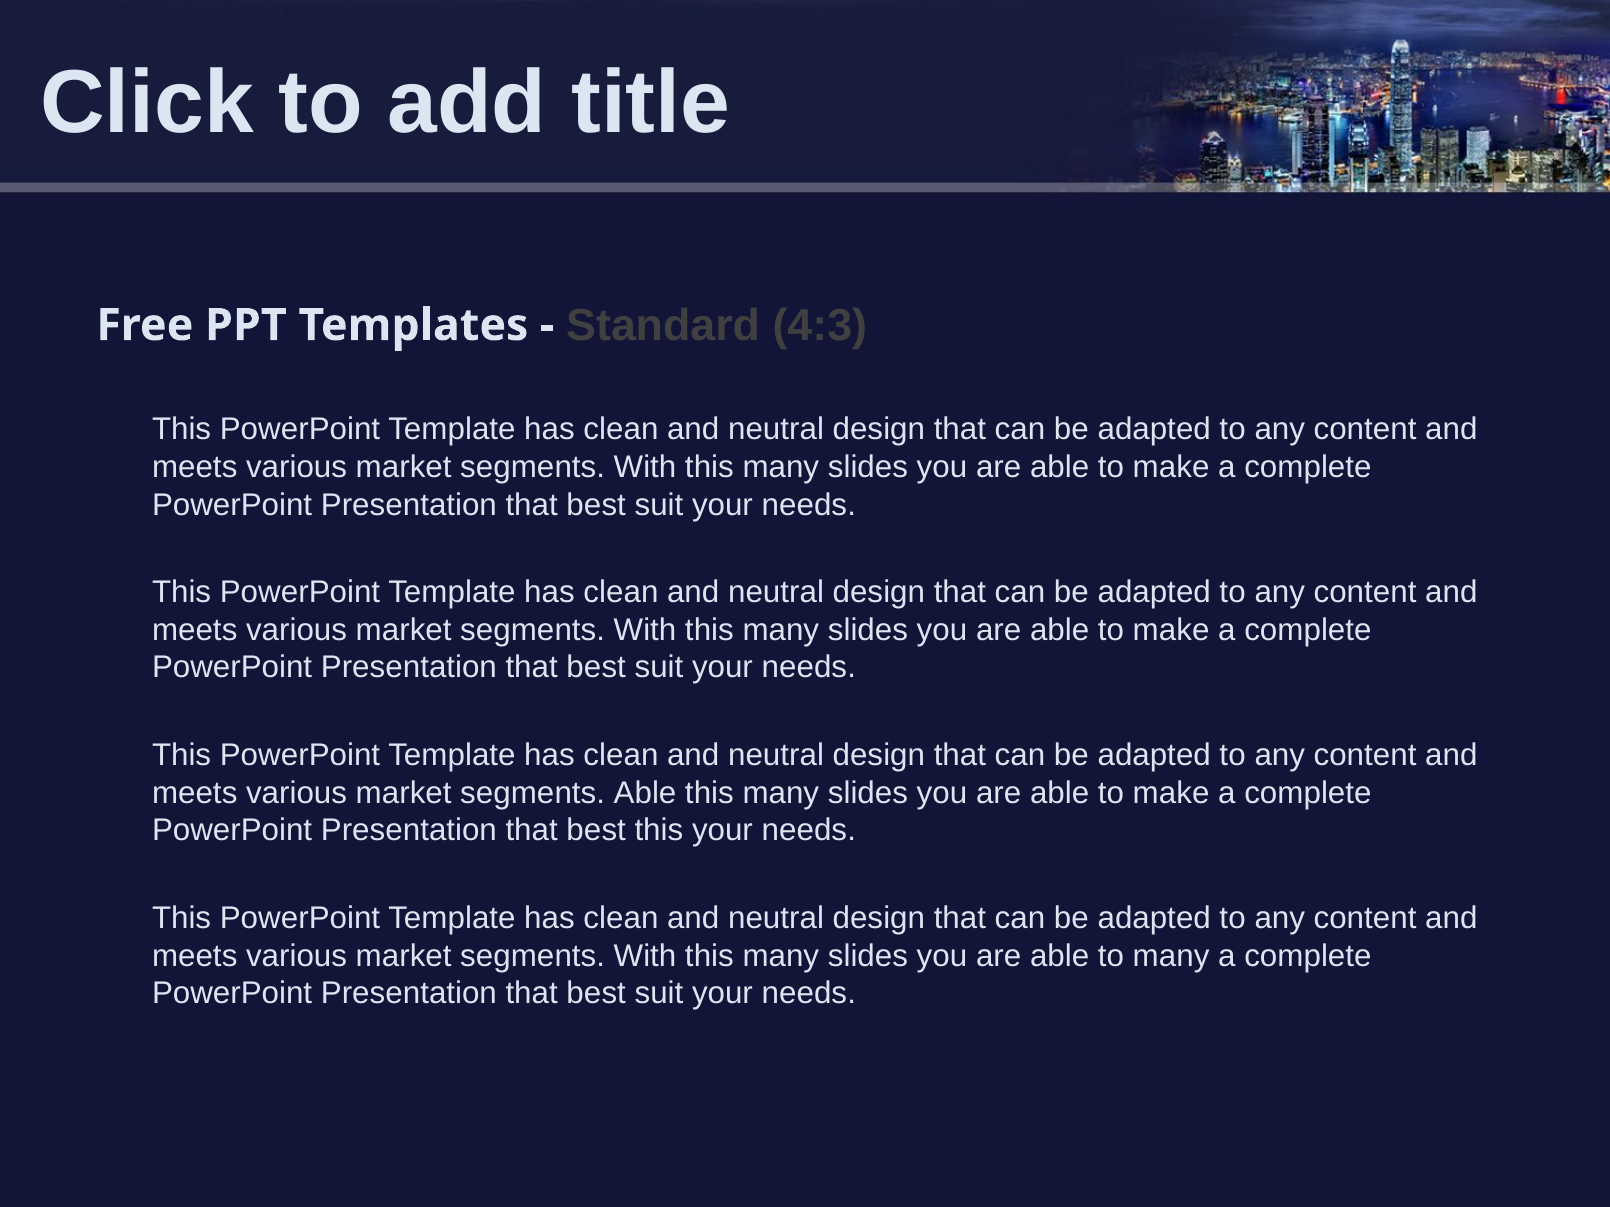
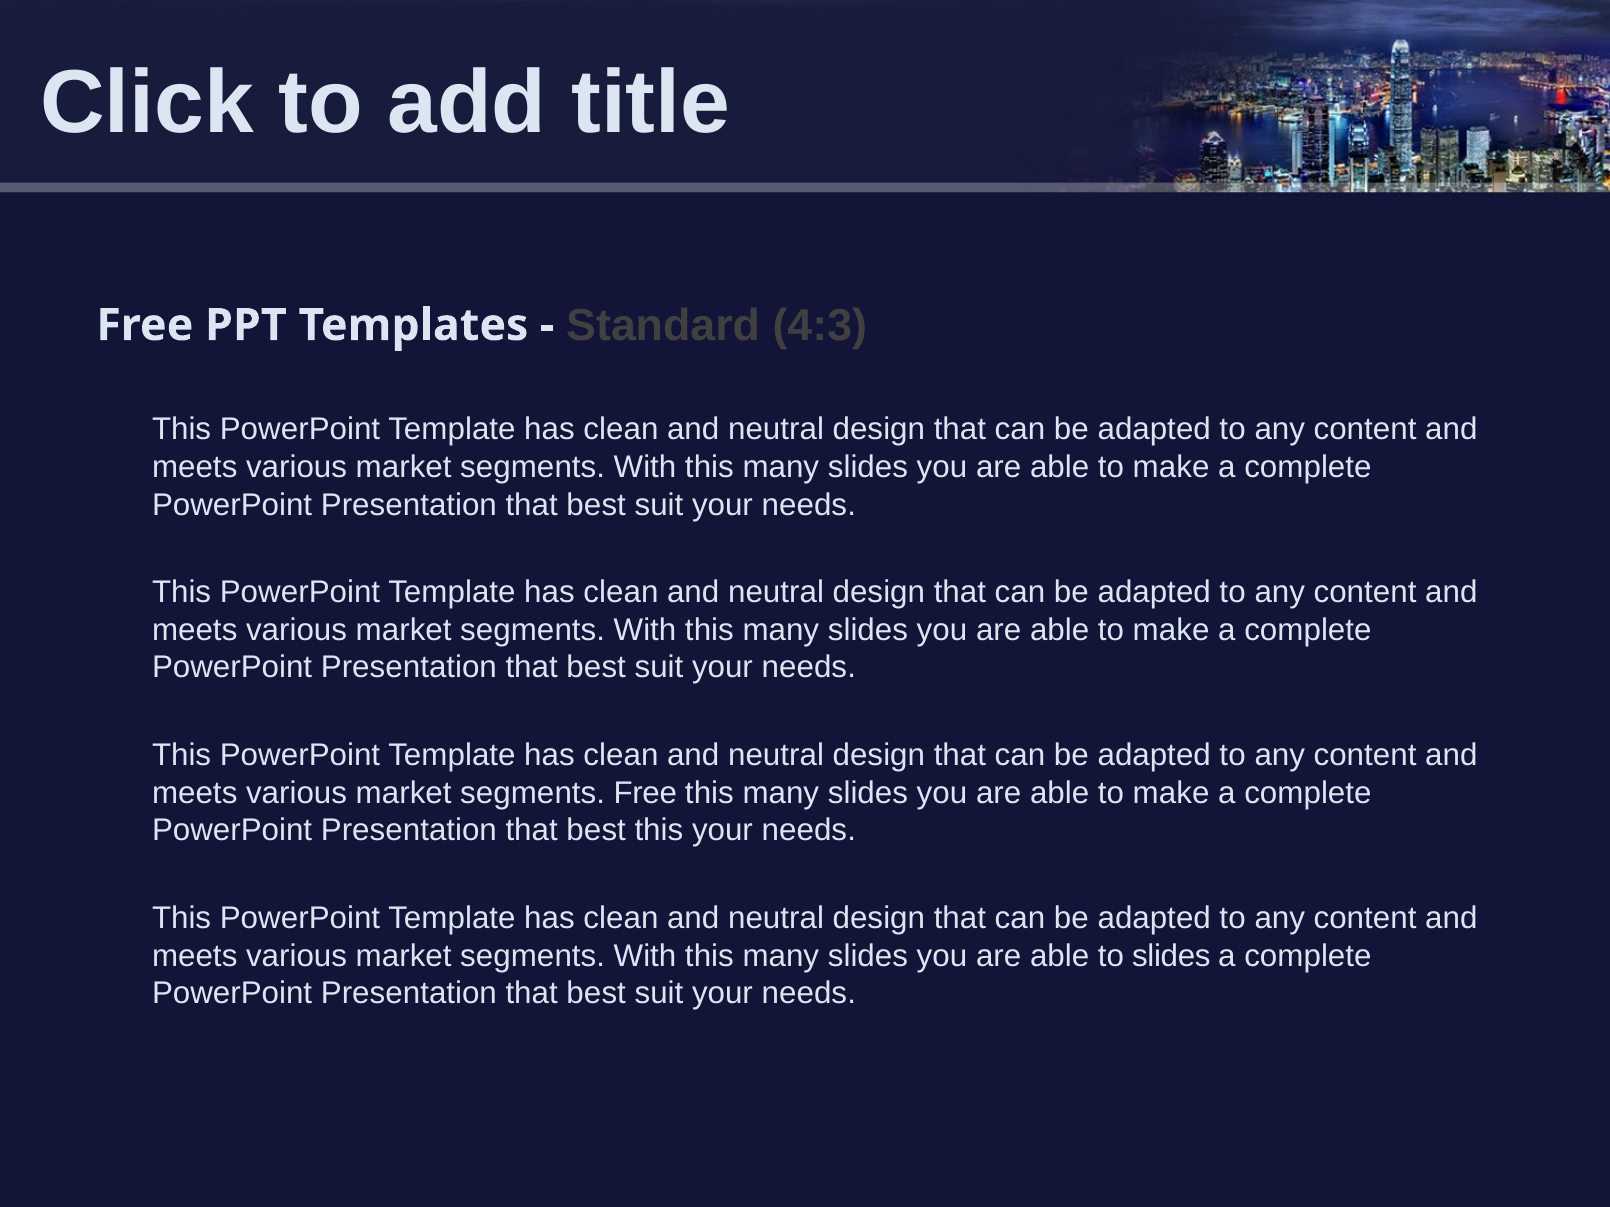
segments Able: Able -> Free (645, 793)
to many: many -> slides (1171, 956)
